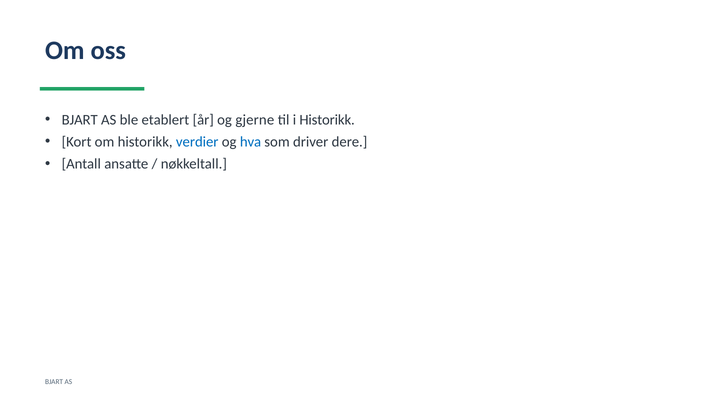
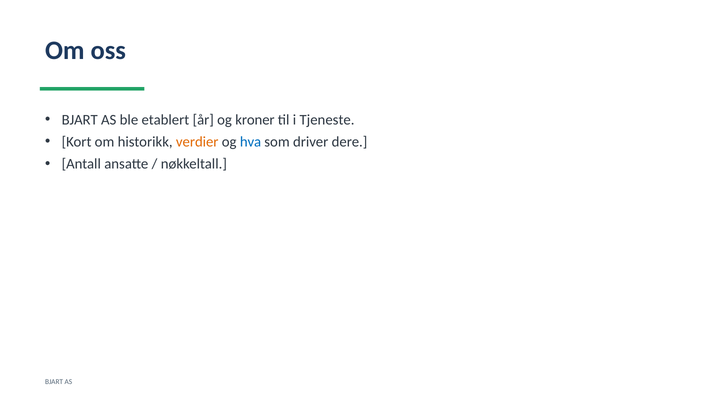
gjerne: gjerne -> kroner (255, 120)
i Historikk: Historikk -> Tjeneste (327, 120)
verdier colour: blue -> orange (197, 142)
